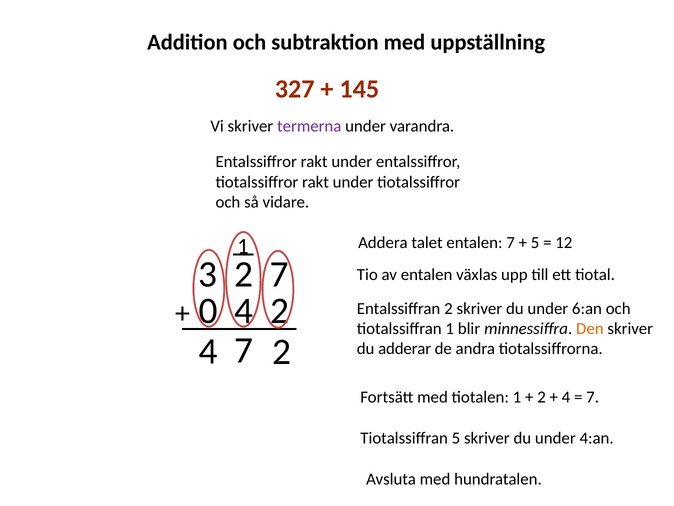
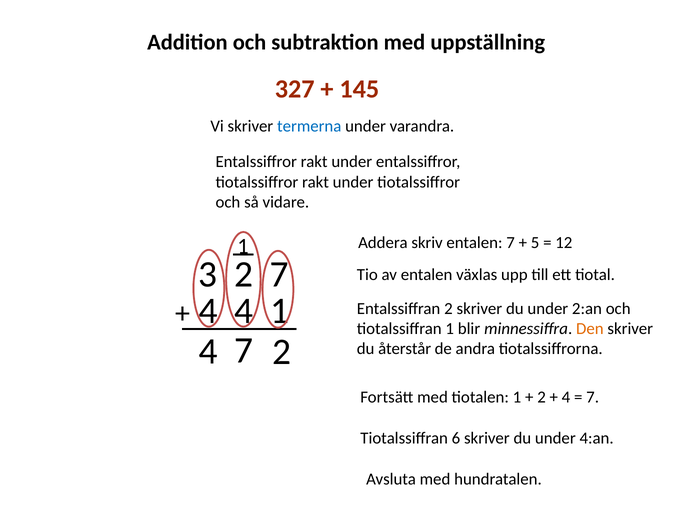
termerna colour: purple -> blue (309, 126)
talet: talet -> skriv (427, 242)
0: 0 -> 4 (208, 310)
4 2: 2 -> 1 (280, 310)
6:an: 6:an -> 2:an (587, 308)
adderar: adderar -> återstår (405, 349)
Tiotalssiffran 5: 5 -> 6 (456, 438)
